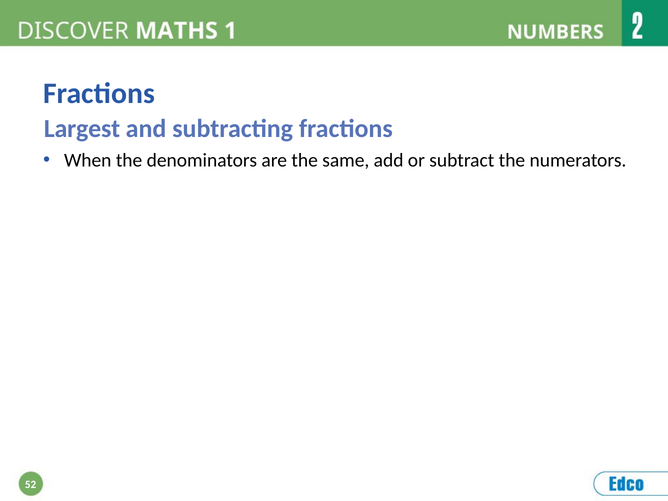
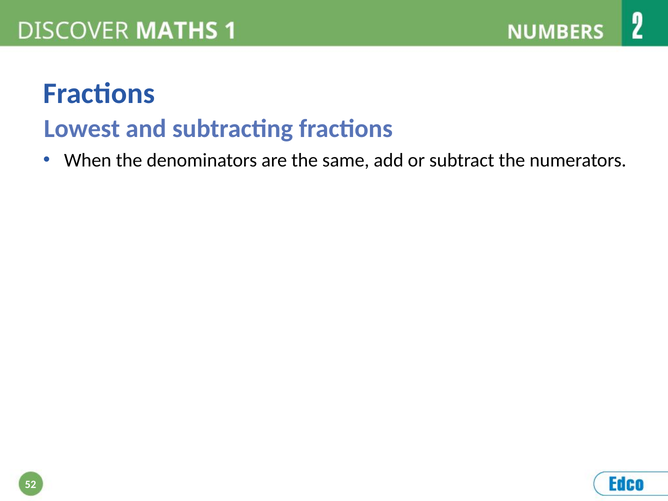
Largest: Largest -> Lowest (82, 129)
